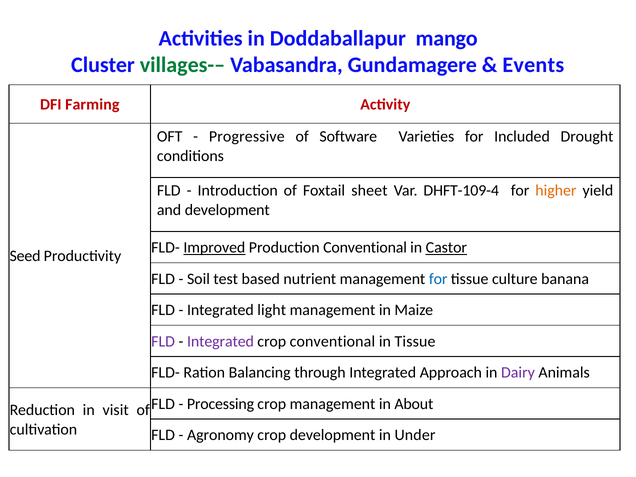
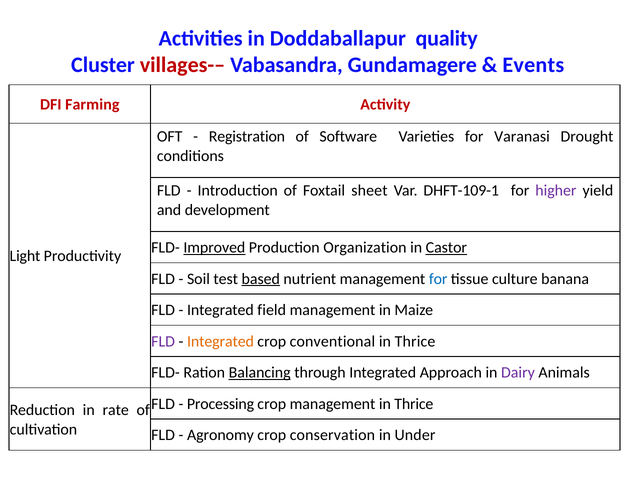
mango: mango -> quality (447, 39)
villages-– colour: green -> red (183, 65)
Progressive: Progressive -> Registration (247, 136)
Included: Included -> Varanasi (522, 136)
DHFT-109-4: DHFT-109-4 -> DHFT-109-1 (461, 190)
higher colour: orange -> purple (556, 190)
Production Conventional: Conventional -> Organization (365, 248)
Seed: Seed -> Light (25, 256)
based underline: none -> present (261, 279)
light: light -> field (272, 310)
Integrated colour: purple -> orange (220, 341)
Tissue: Tissue -> Thrice (415, 341)
Balancing underline: none -> present (260, 373)
management in About: About -> Thrice (414, 404)
visit: visit -> rate (116, 410)
crop development: development -> conservation (332, 435)
